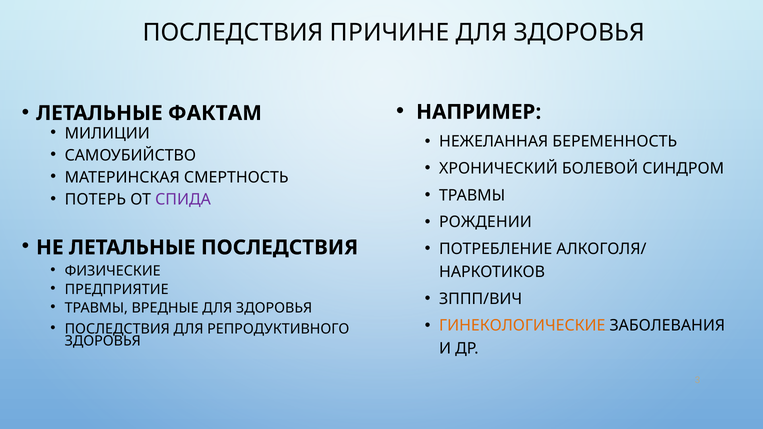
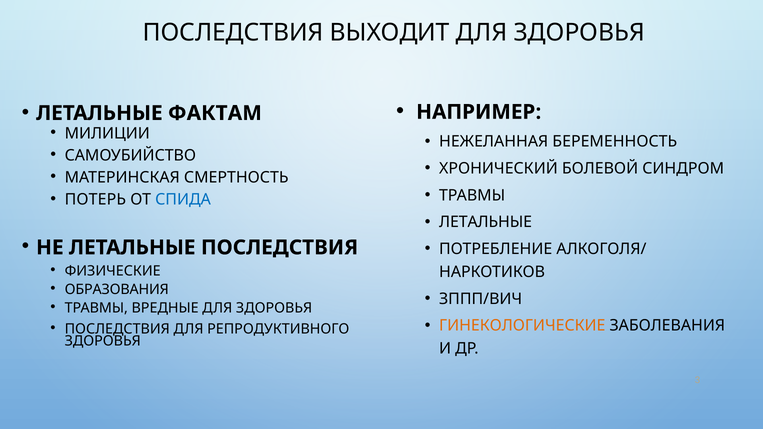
ПРИЧИНЕ: ПРИЧИНЕ -> ВЫХОДИТ (390, 33)
СПИДА colour: purple -> blue (183, 200)
РОЖДЕНИИ: РОЖДЕНИИ -> ЛЕТАЛЬНЫЕ (486, 222)
ПРЕДПРИЯТИЕ: ПРЕДПРИЯТИЕ -> ОБРАЗОВАНИЯ (117, 290)
